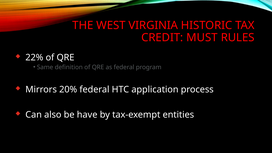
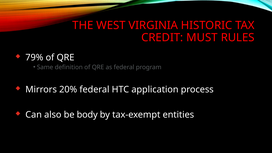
22%: 22% -> 79% (34, 57)
have: have -> body (87, 115)
